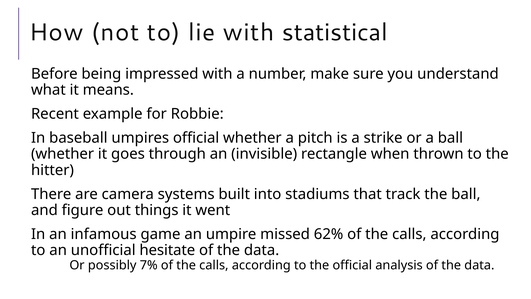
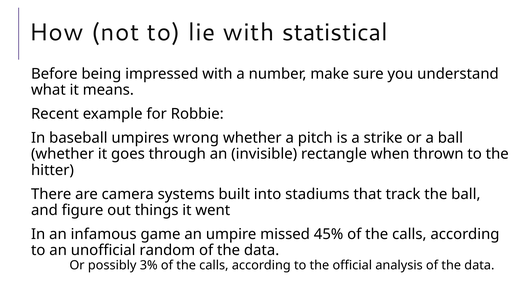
umpires official: official -> wrong (196, 138)
62%: 62% -> 45% (329, 234)
hesitate: hesitate -> random (167, 250)
7%: 7% -> 3% (149, 265)
